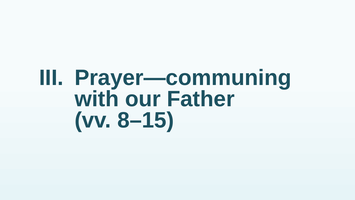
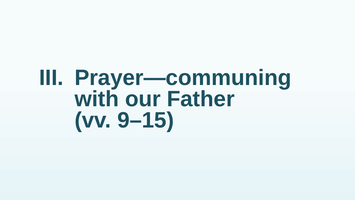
8–15: 8–15 -> 9–15 (146, 120)
